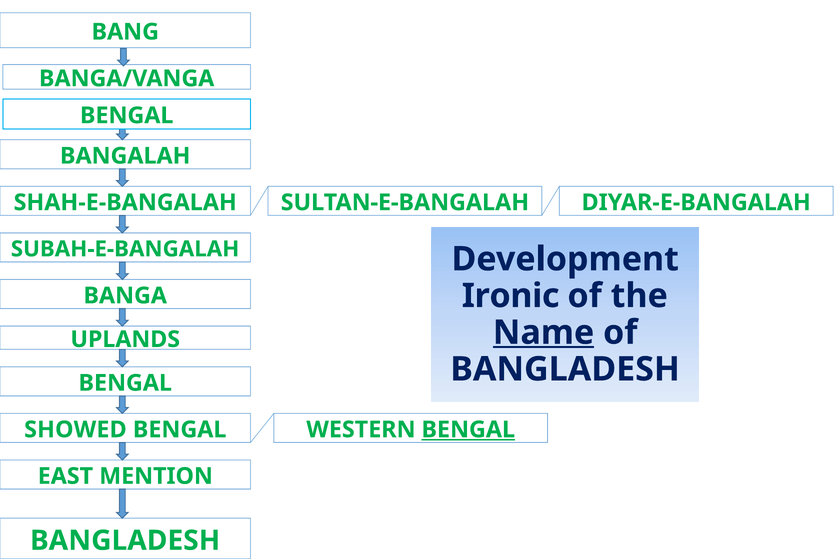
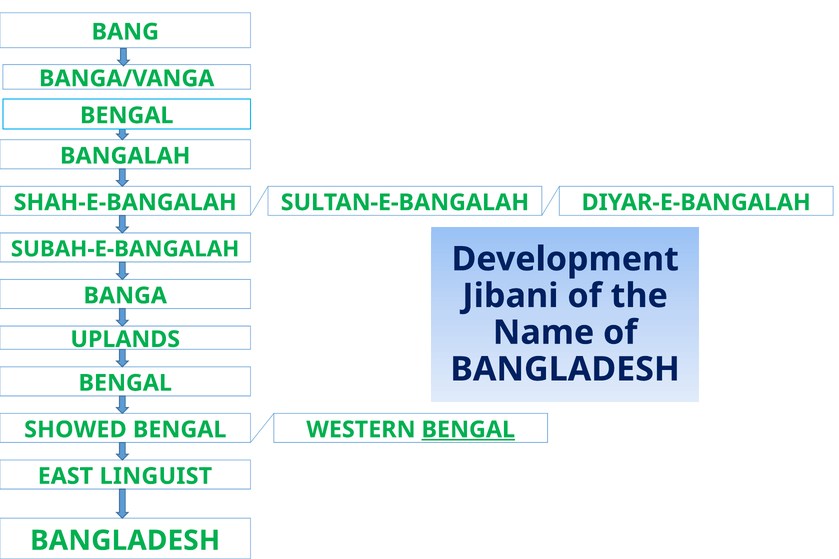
Ironic: Ironic -> Jibani (510, 296)
Name underline: present -> none (544, 333)
MENTION: MENTION -> LINGUIST (156, 476)
